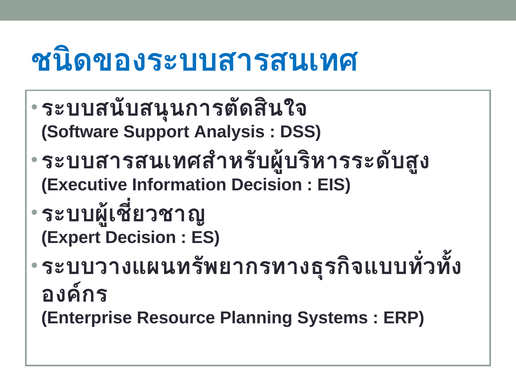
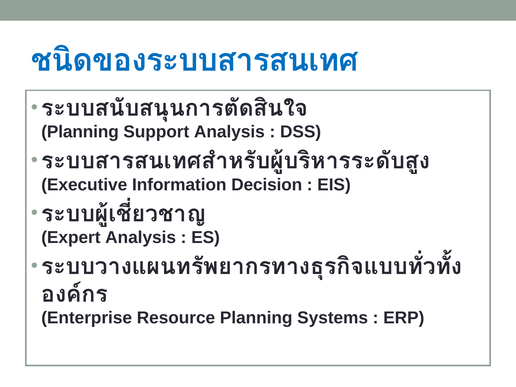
Software: Software -> Planning (80, 132)
Expert Decision: Decision -> Analysis (141, 238)
